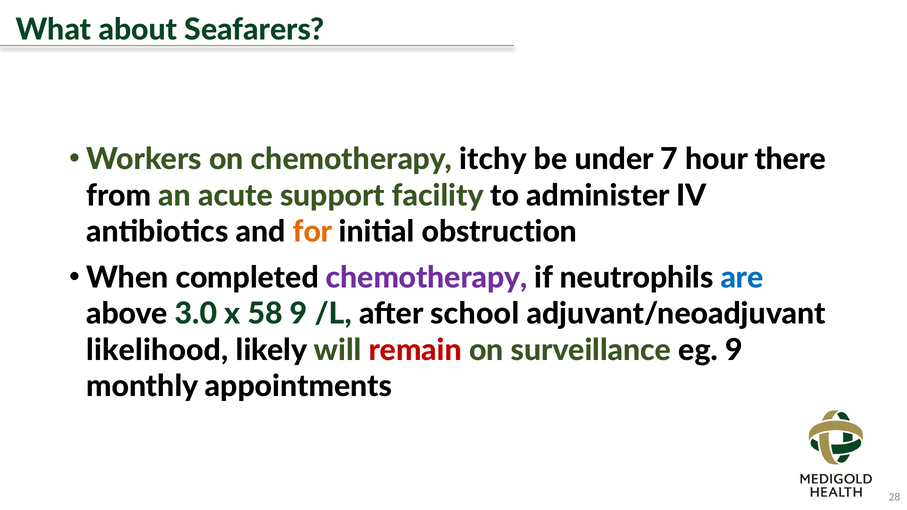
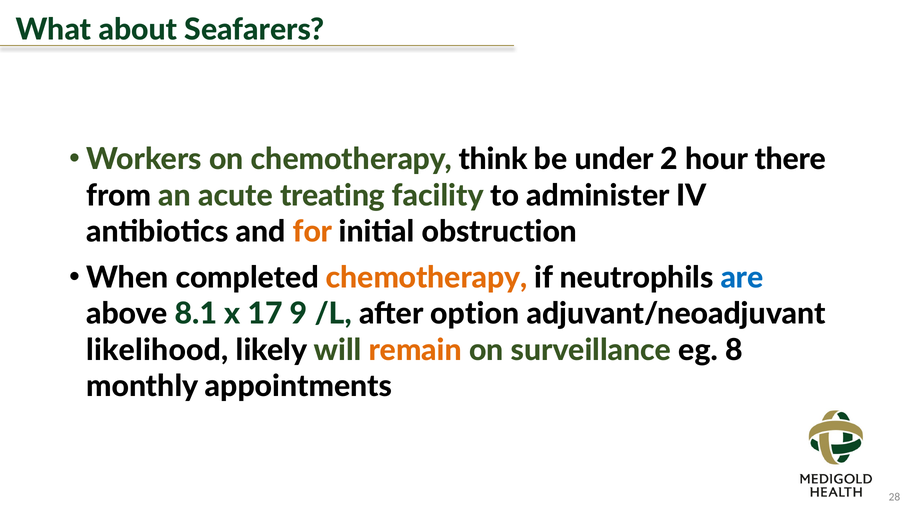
itchy: itchy -> think (493, 159)
7: 7 -> 2 (669, 159)
support: support -> treating (333, 196)
chemotherapy colour: purple -> orange (427, 278)
3.0: 3.0 -> 8.1 (196, 314)
58: 58 -> 17 (265, 314)
school: school -> option (475, 314)
remain colour: red -> orange (415, 350)
eg 9: 9 -> 8 (734, 350)
